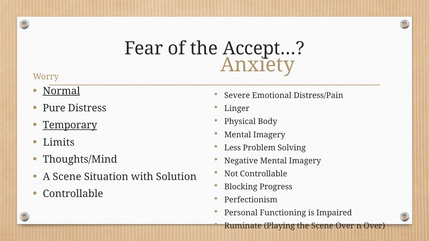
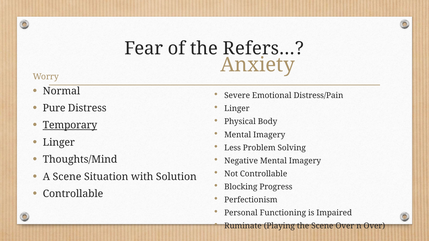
Accept…: Accept… -> Refers… (263, 48)
Normal underline: present -> none (61, 91)
Limits: Limits -> Linger (59, 143)
